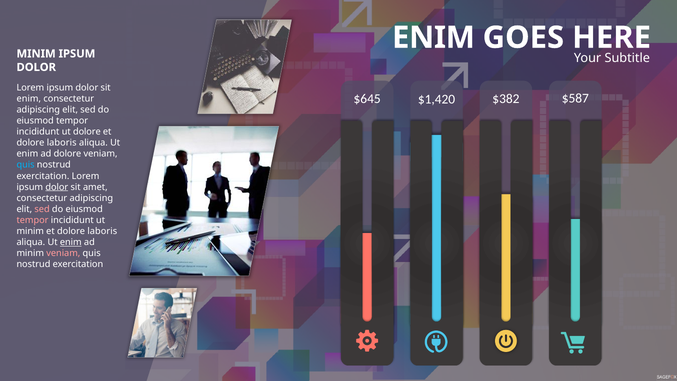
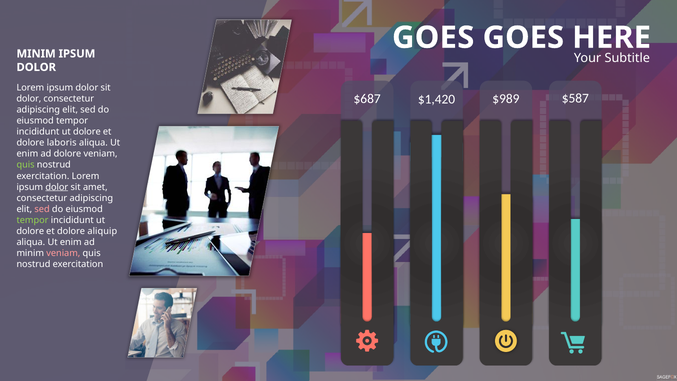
ENIM: ENIM -> GOES (433, 38)
$645: $645 -> $687 (367, 99)
$382: $382 -> $989 (506, 99)
enim: enim -> dolor (29, 99)
quis colour: light blue -> light green (26, 165)
tempor colour: pink -> light green (32, 220)
minim: minim -> dolore (30, 231)
laboris: laboris -> aliquip (102, 231)
enim underline: present -> none (71, 242)
